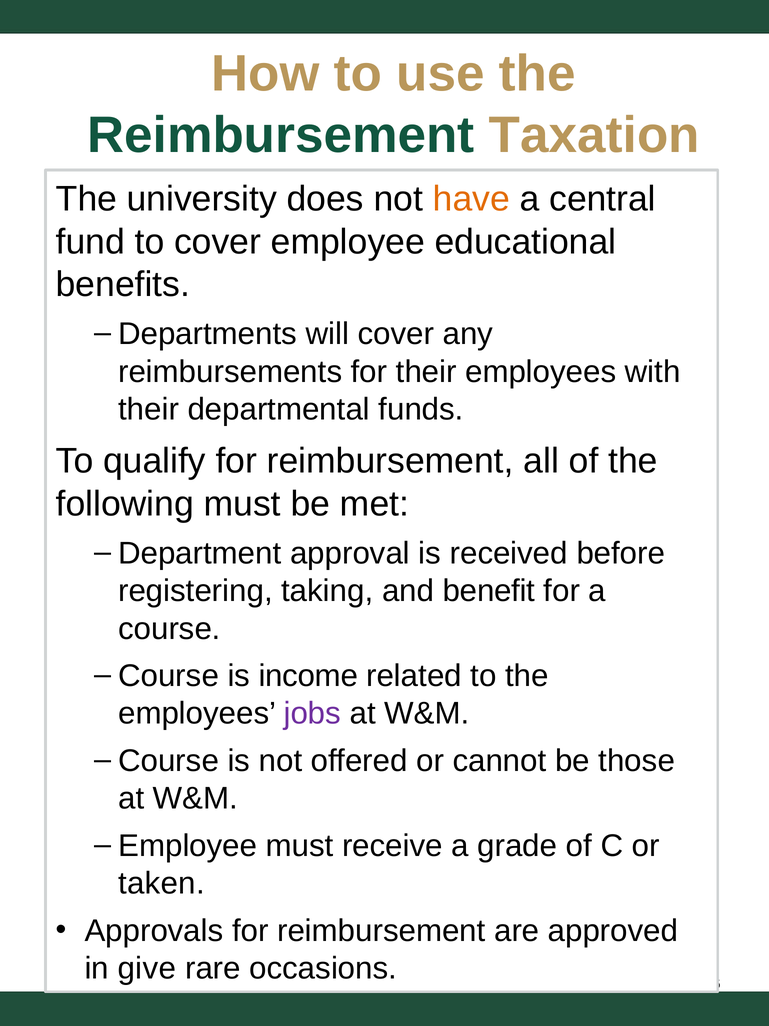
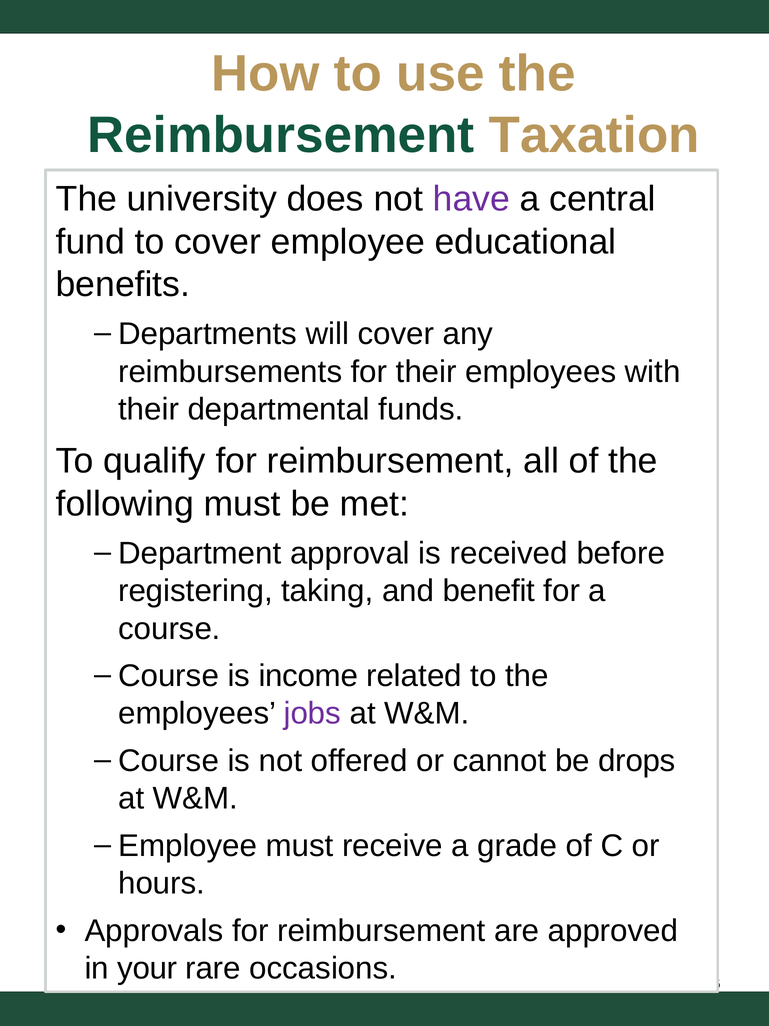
have colour: orange -> purple (471, 199)
those: those -> drops (637, 760)
taken: taken -> hours (162, 883)
give: give -> your (147, 968)
